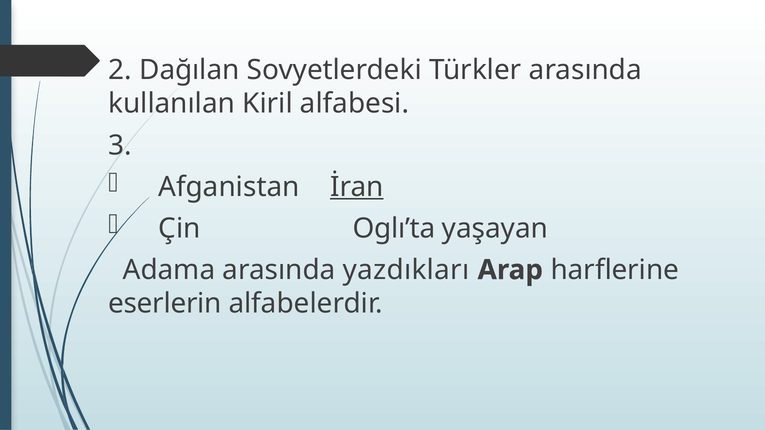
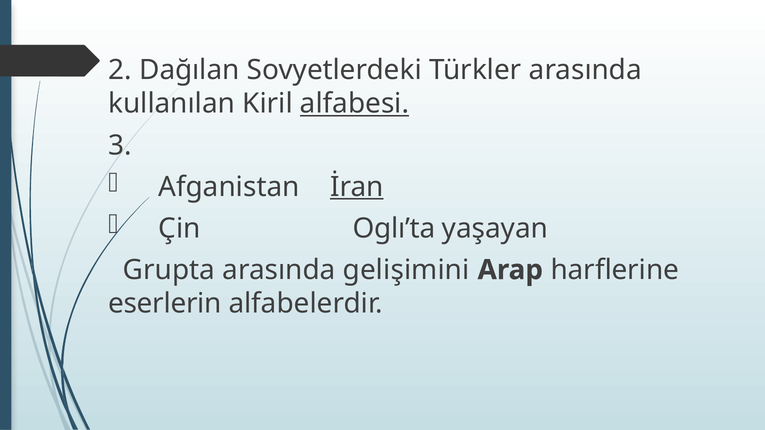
alfabesi underline: none -> present (355, 104)
Adama: Adama -> Grupta (169, 270)
yazdıkları: yazdıkları -> gelişimini (406, 270)
